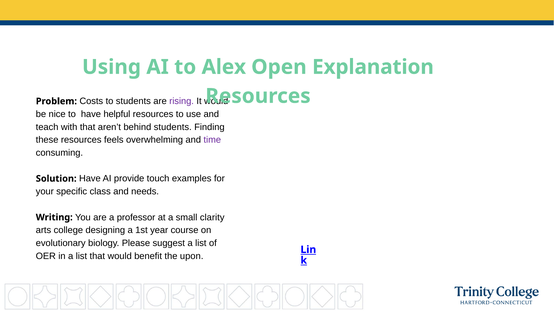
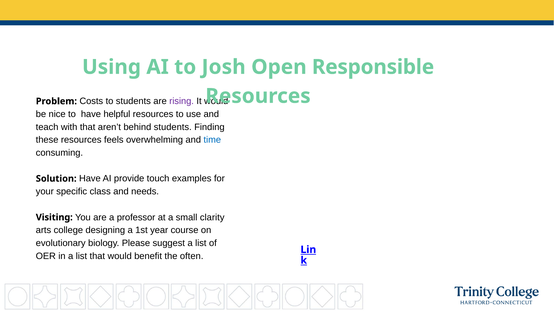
Alex: Alex -> Josh (224, 67)
Explanation: Explanation -> Responsible (373, 67)
time colour: purple -> blue (212, 140)
Writing: Writing -> Visiting (54, 218)
upon: upon -> often (192, 257)
